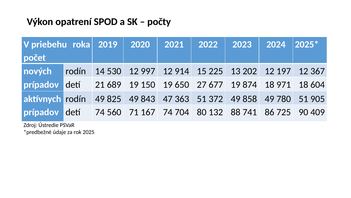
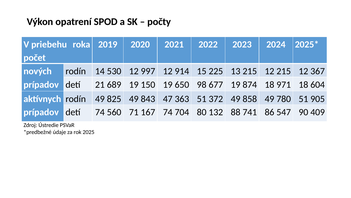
13 202: 202 -> 215 (250, 71)
12 197: 197 -> 215 (284, 71)
27: 27 -> 98 (202, 84)
725: 725 -> 547 (284, 112)
